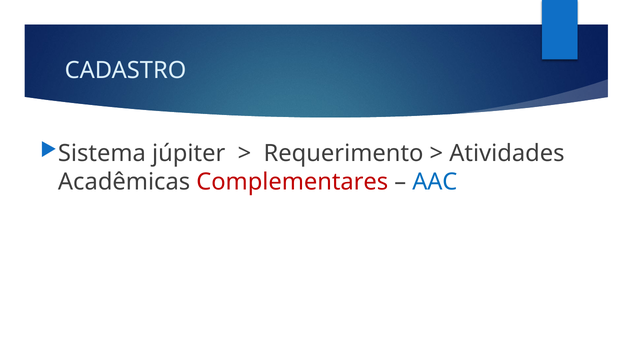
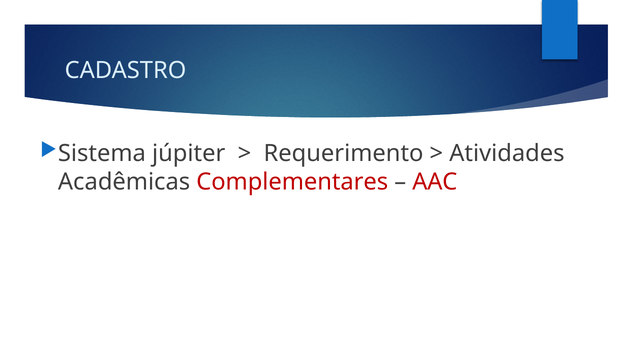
AAC colour: blue -> red (435, 182)
